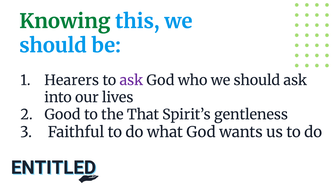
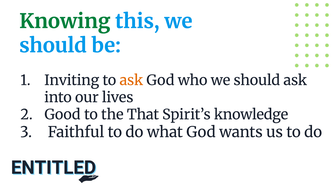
Hearers: Hearers -> Inviting (72, 80)
ask colour: purple -> orange (131, 80)
gentleness: gentleness -> knowledge (251, 115)
